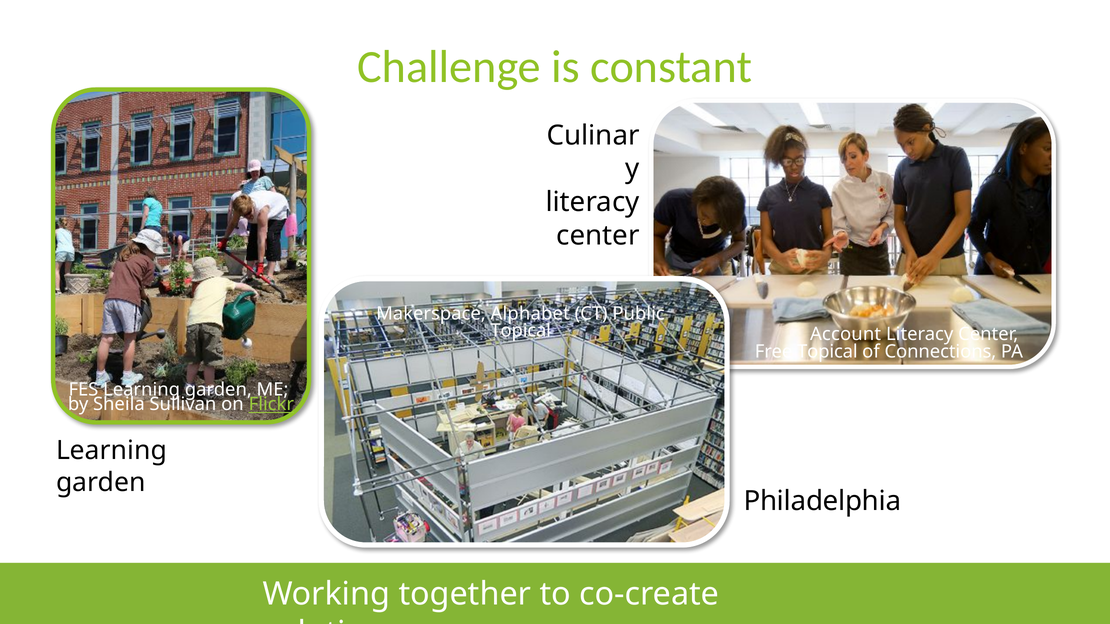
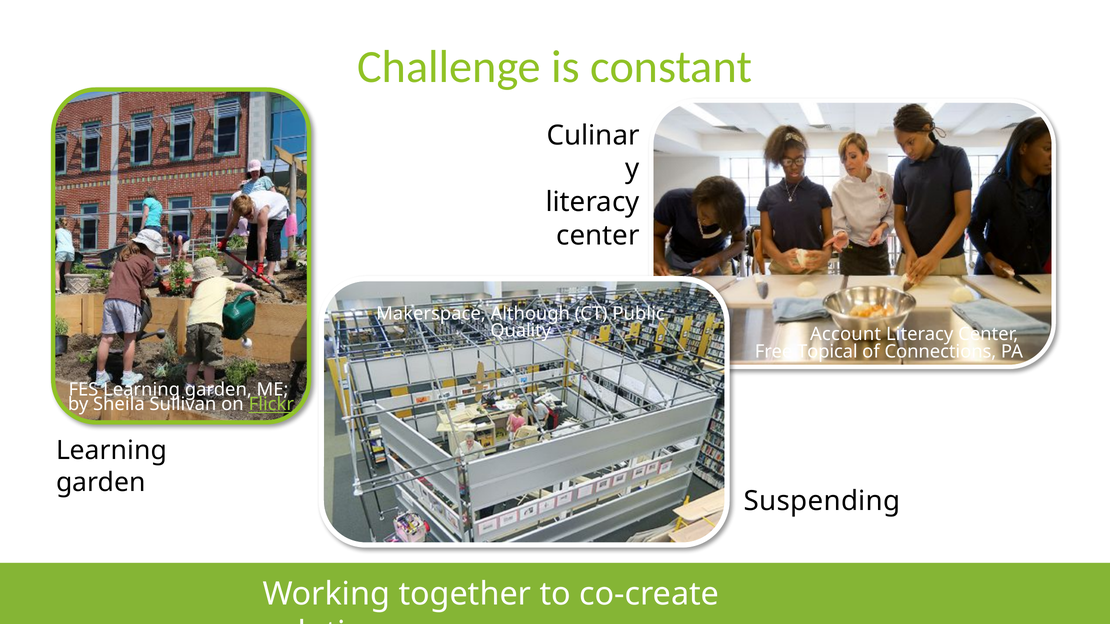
Alphabet: Alphabet -> Although (530, 314)
Topical: Topical -> Quality (521, 331)
Philadelphia: Philadelphia -> Suspending (822, 501)
